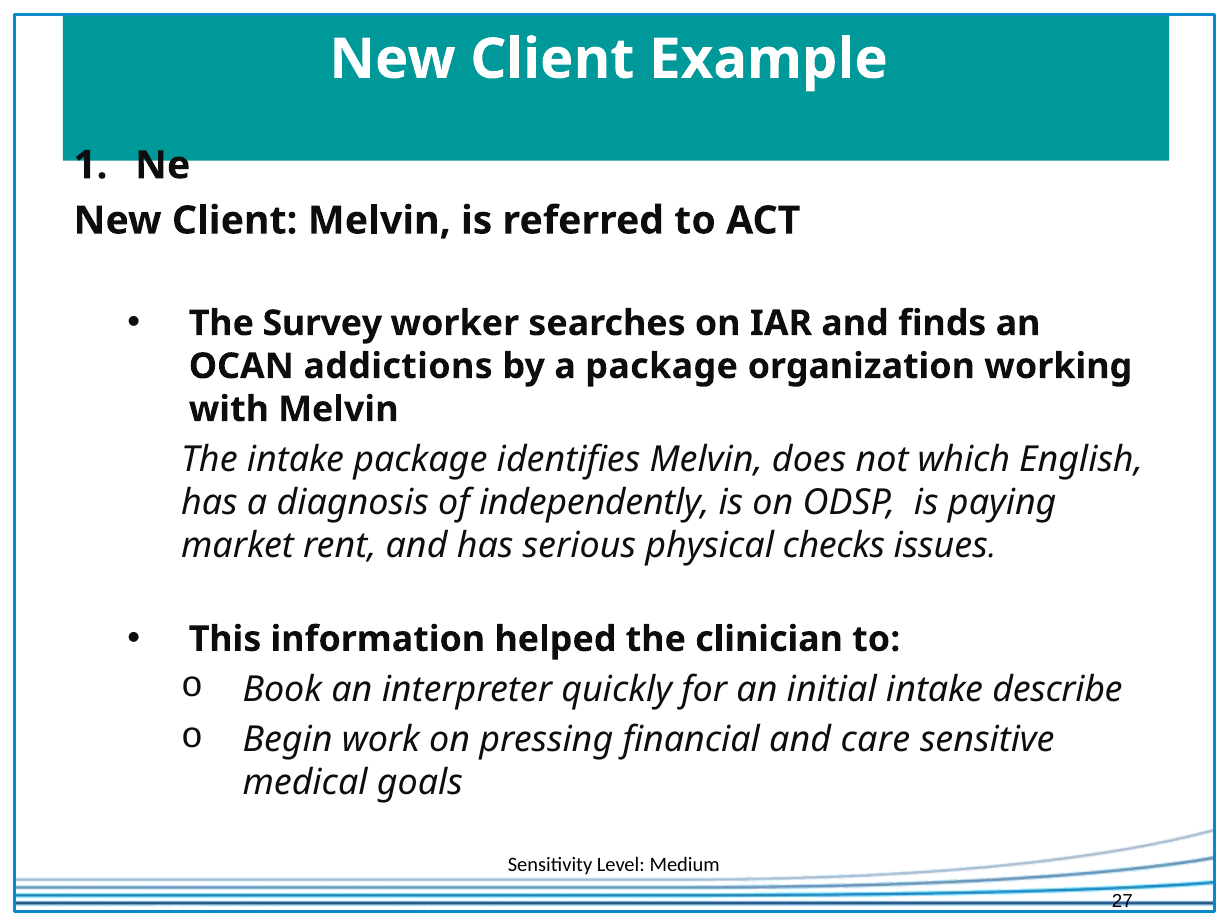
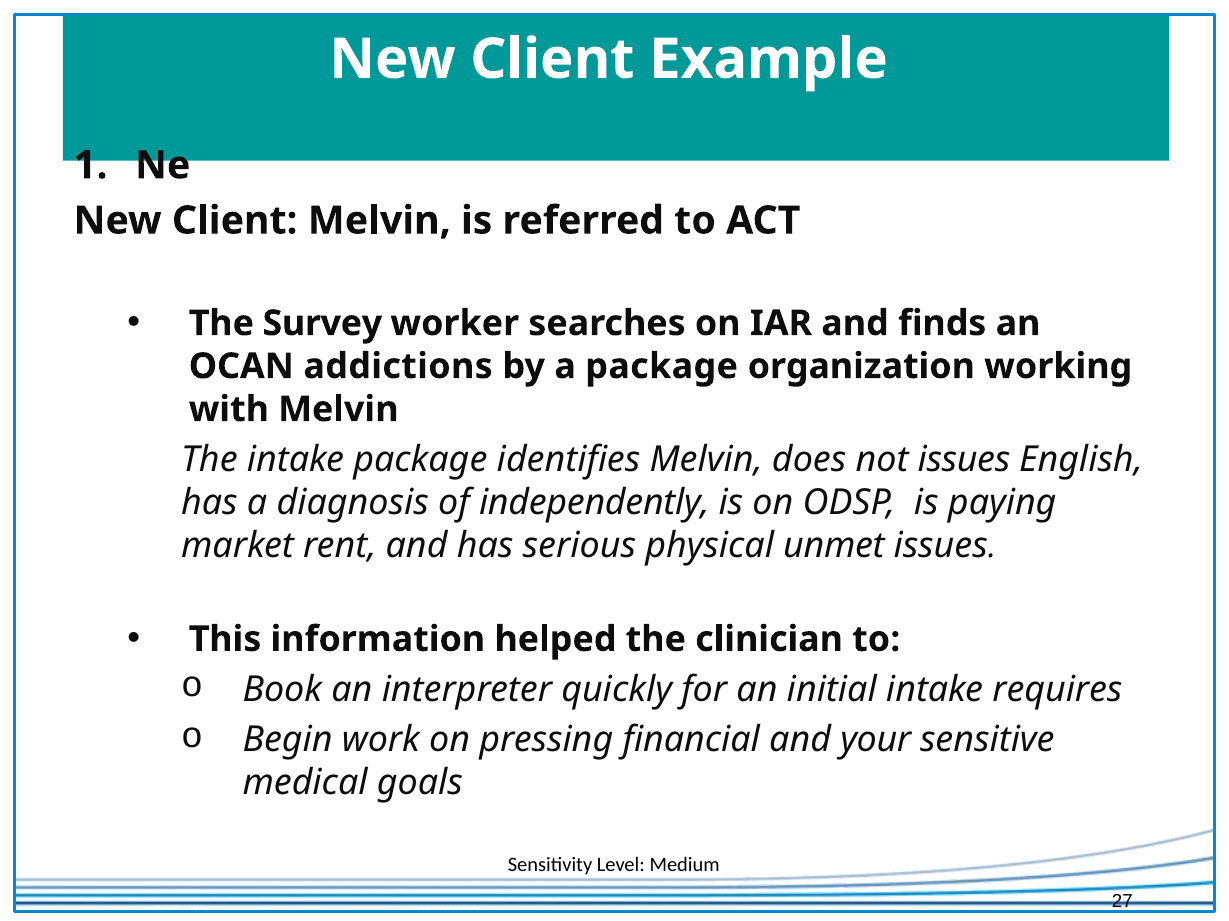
not which: which -> issues (964, 460)
checks: checks -> unmet (834, 546)
describe: describe -> requires (1057, 690)
care: care -> your (876, 741)
